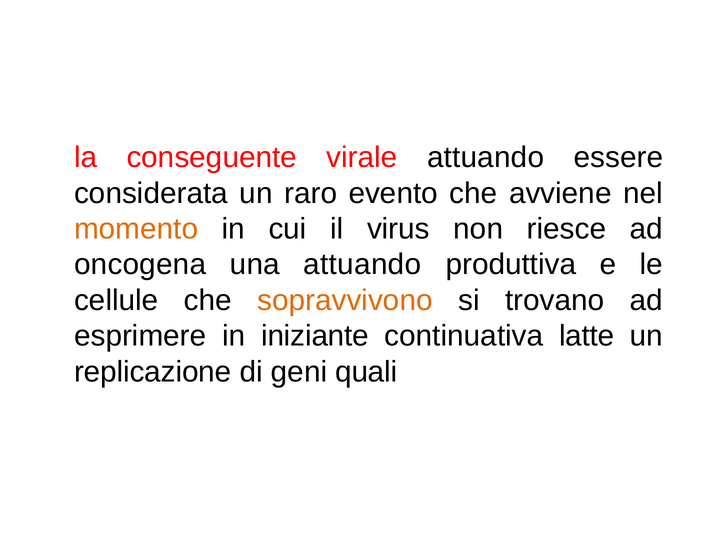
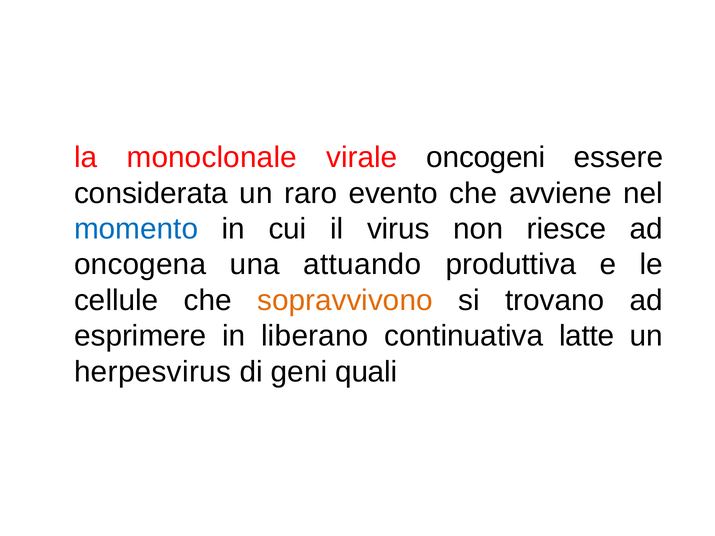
conseguente: conseguente -> monoclonale (212, 158)
virale attuando: attuando -> oncogeni (486, 158)
momento colour: orange -> blue (136, 229)
iniziante: iniziante -> liberano (315, 336)
replicazione: replicazione -> herpesvirus (153, 372)
